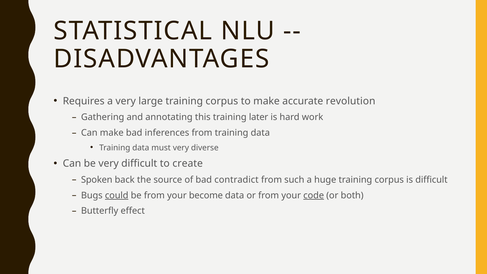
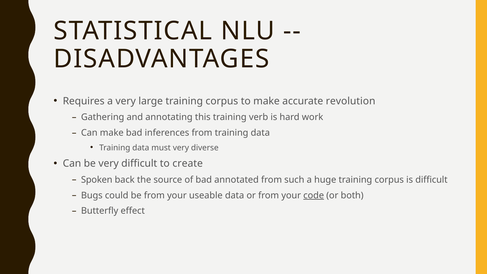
later: later -> verb (259, 117)
contradict: contradict -> annotated (237, 180)
could underline: present -> none (117, 195)
become: become -> useable (206, 195)
